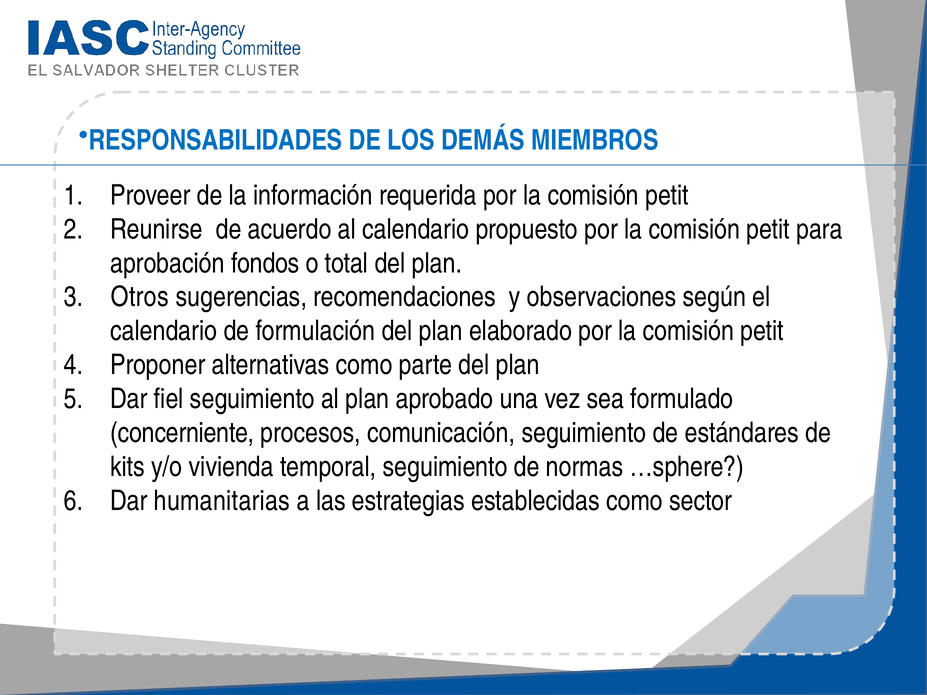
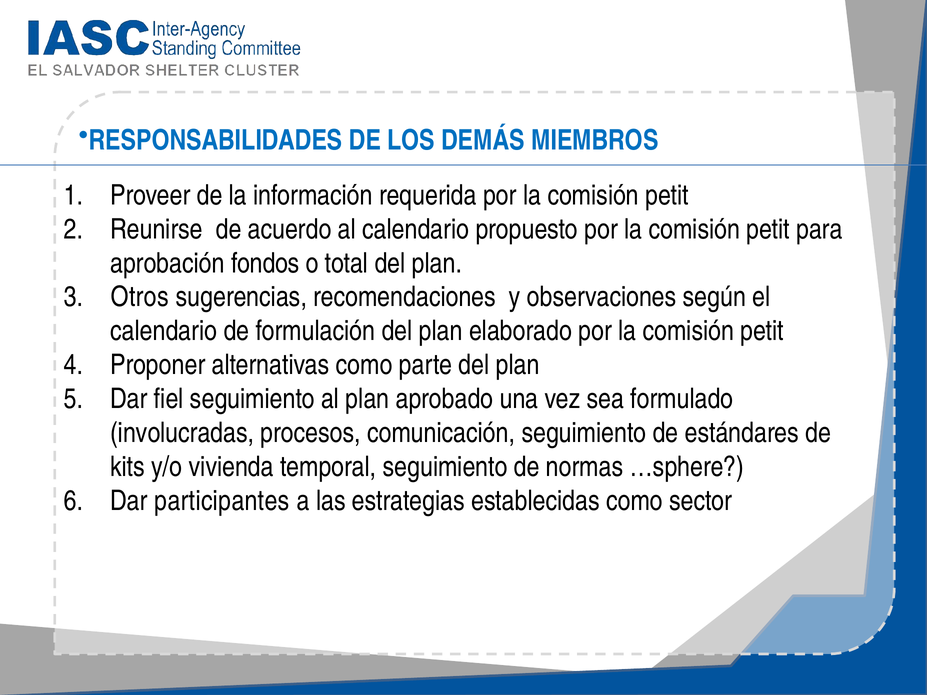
concerniente: concerniente -> involucradas (182, 433)
humanitarias: humanitarias -> participantes (222, 501)
